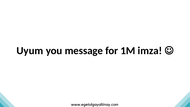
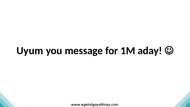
imza: imza -> aday (150, 51)
